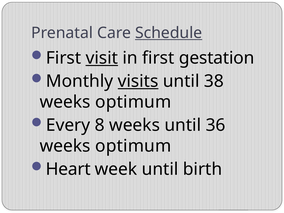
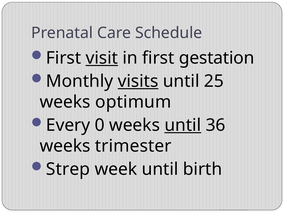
Schedule underline: present -> none (169, 33)
38: 38 -> 25 (214, 81)
8: 8 -> 0 (100, 125)
until underline: none -> present (183, 125)
optimum: optimum -> trimester (133, 146)
Heart: Heart -> Strep (68, 169)
